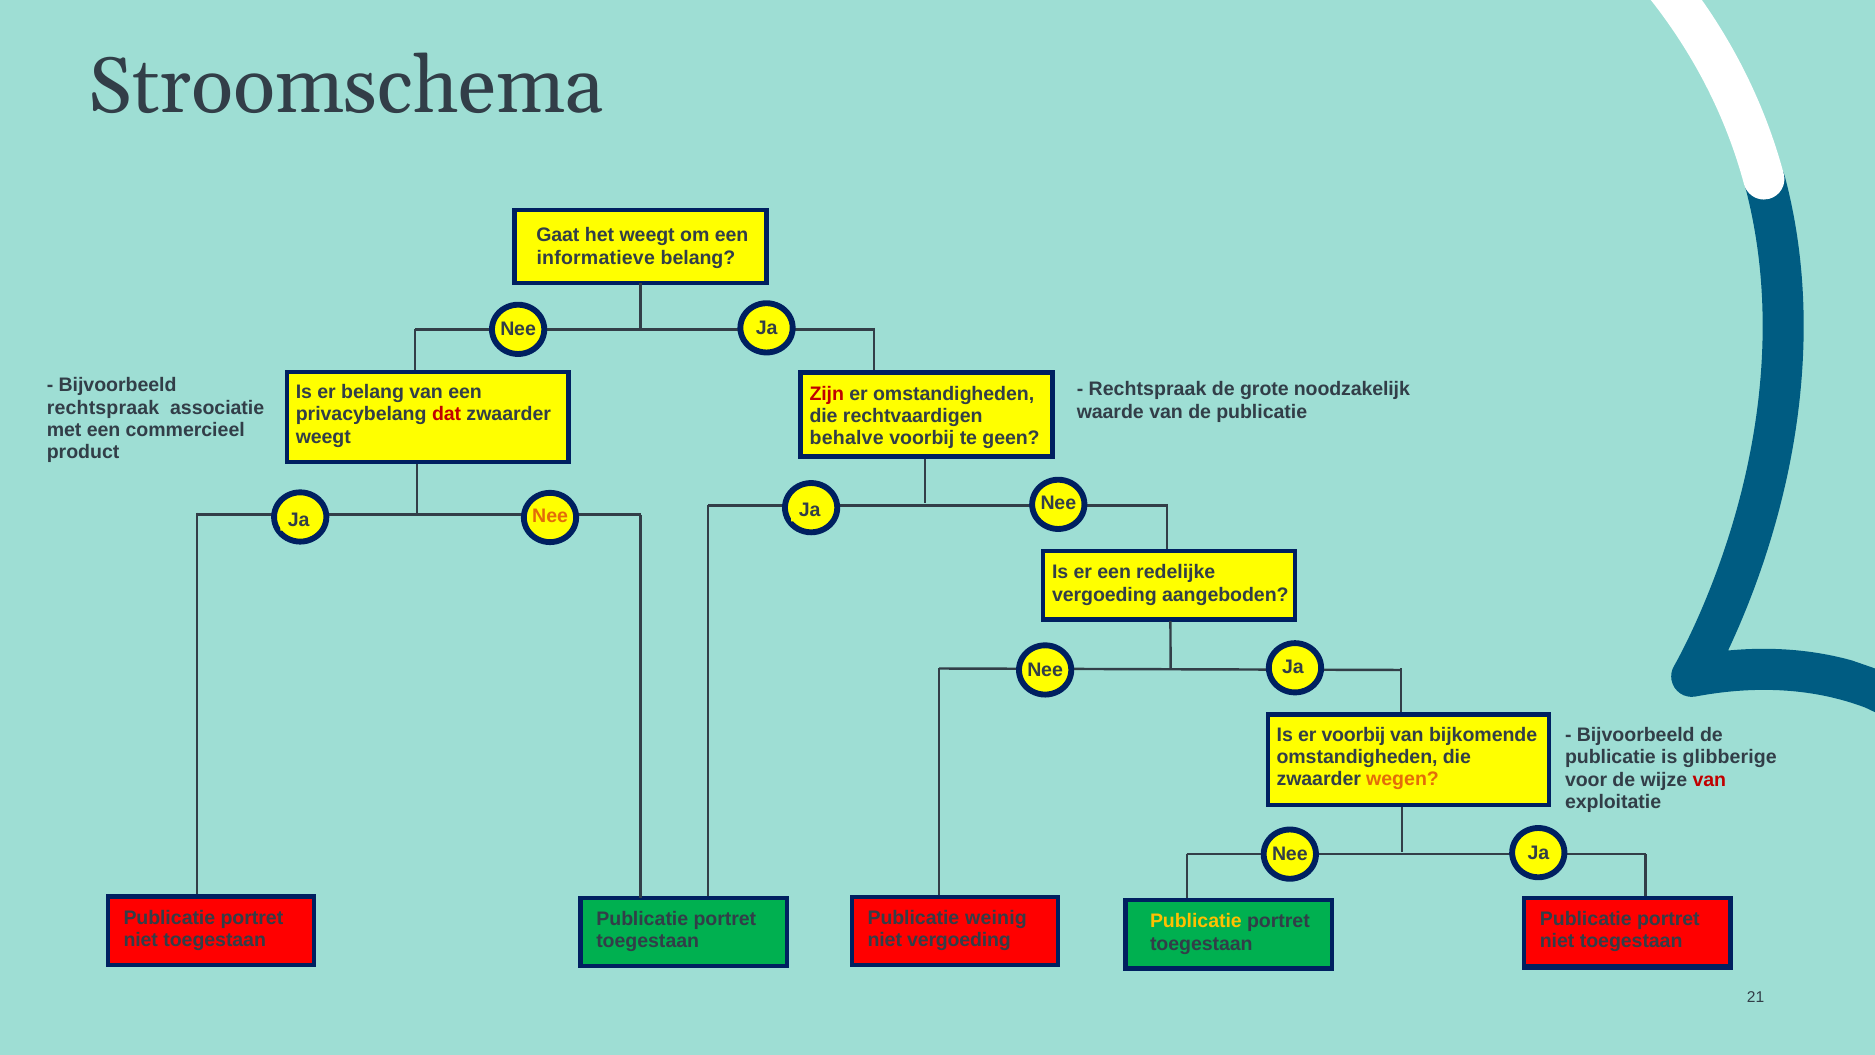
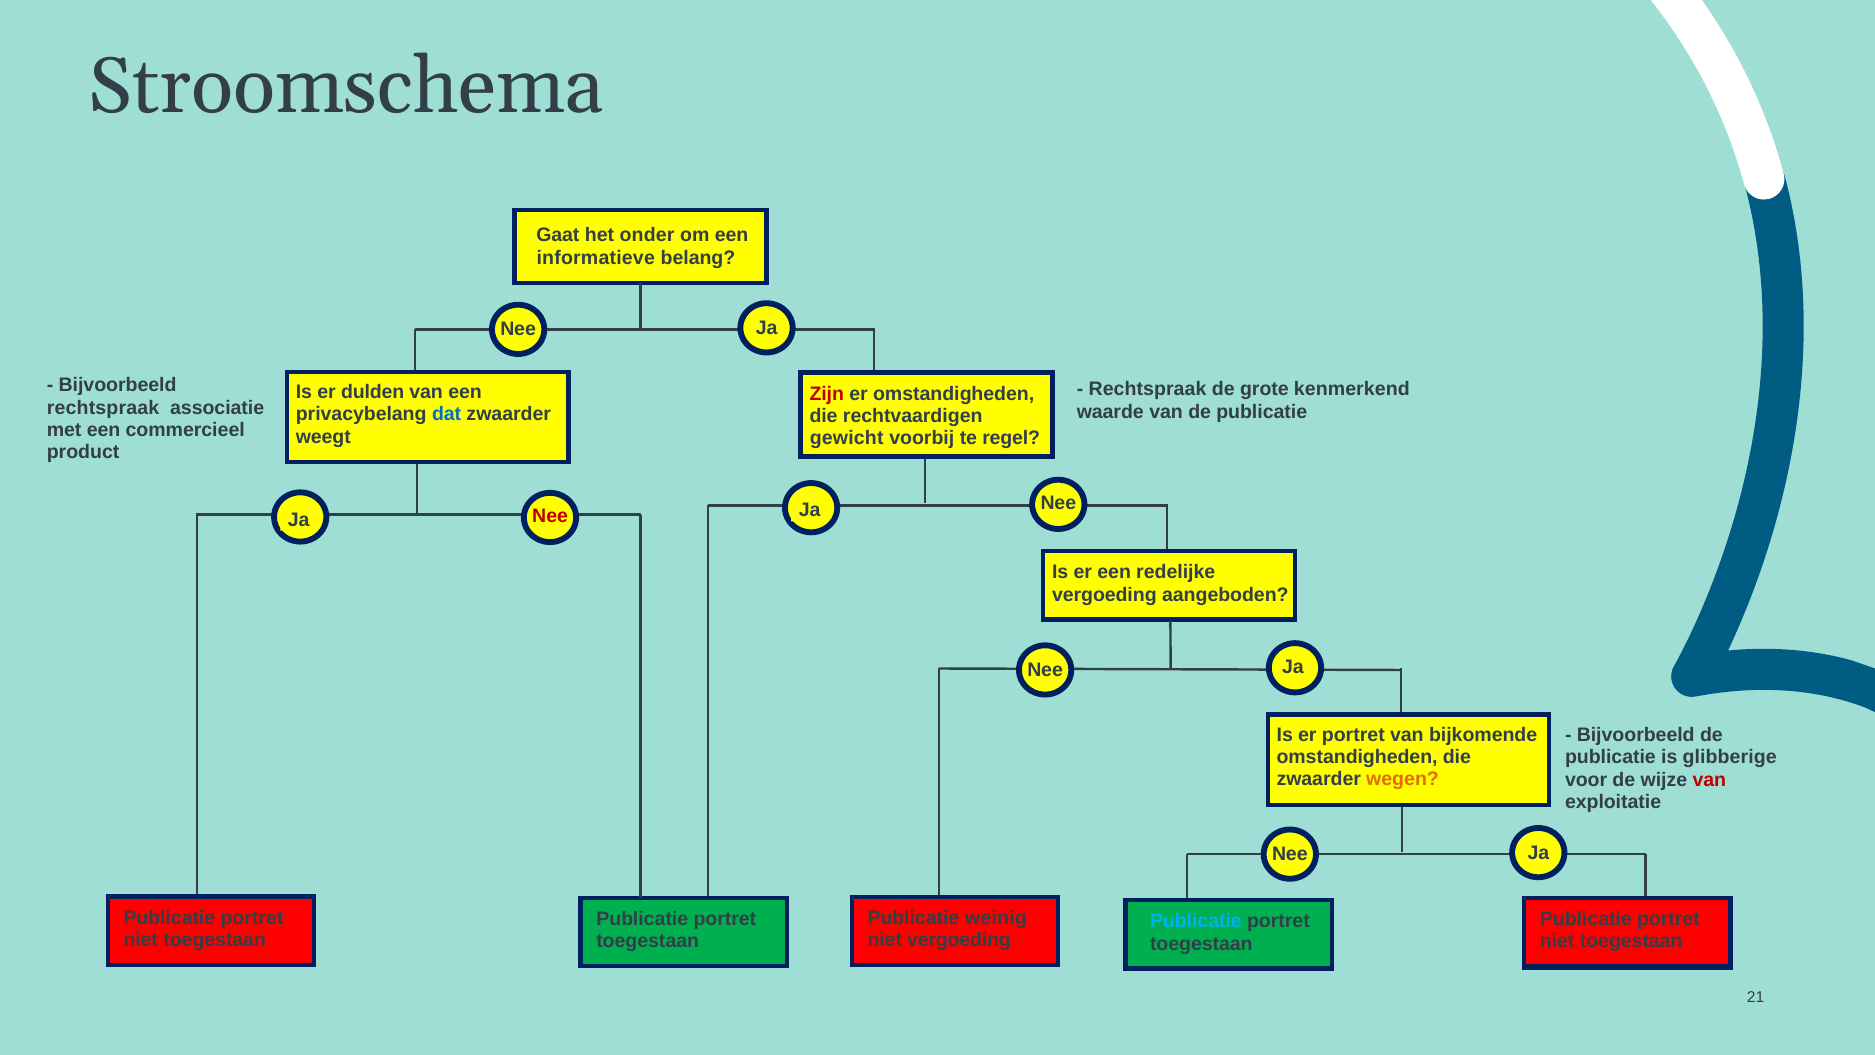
het weegt: weegt -> onder (647, 235)
noodzakelijk: noodzakelijk -> kenmerkend (1352, 389)
er belang: belang -> dulden (373, 392)
dat colour: red -> blue (447, 414)
behalve: behalve -> gewicht (847, 438)
geen: geen -> regel (1011, 438)
Nee colour: orange -> red (550, 516)
er voorbij: voorbij -> portret (1353, 734)
Publicatie colour: yellow -> light blue (1196, 921)
